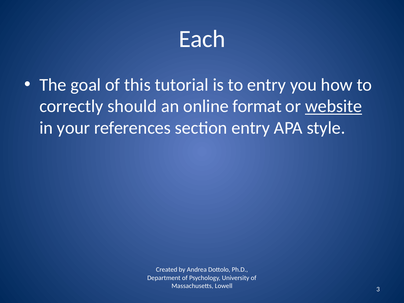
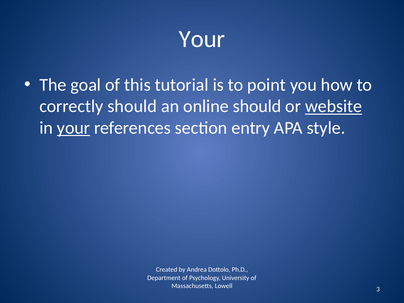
Each: Each -> Your (202, 39)
to entry: entry -> point (267, 85)
online format: format -> should (257, 106)
your underline: none -> present (74, 128)
